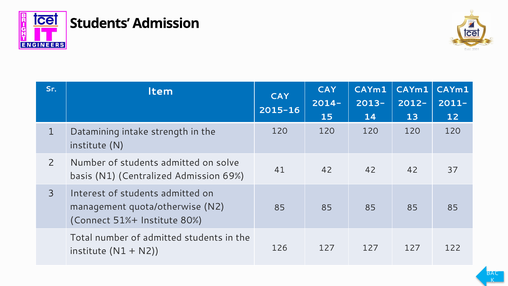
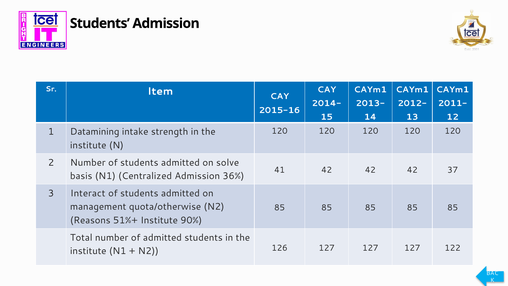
69%: 69% -> 36% (233, 176)
Interest: Interest -> Interact (88, 193)
Connect: Connect -> Reasons (90, 220)
80%: 80% -> 90% (191, 220)
